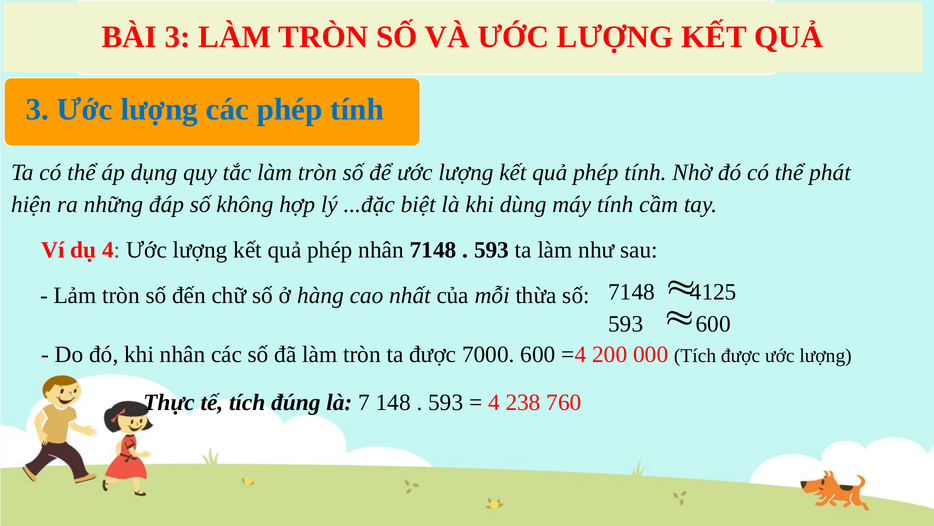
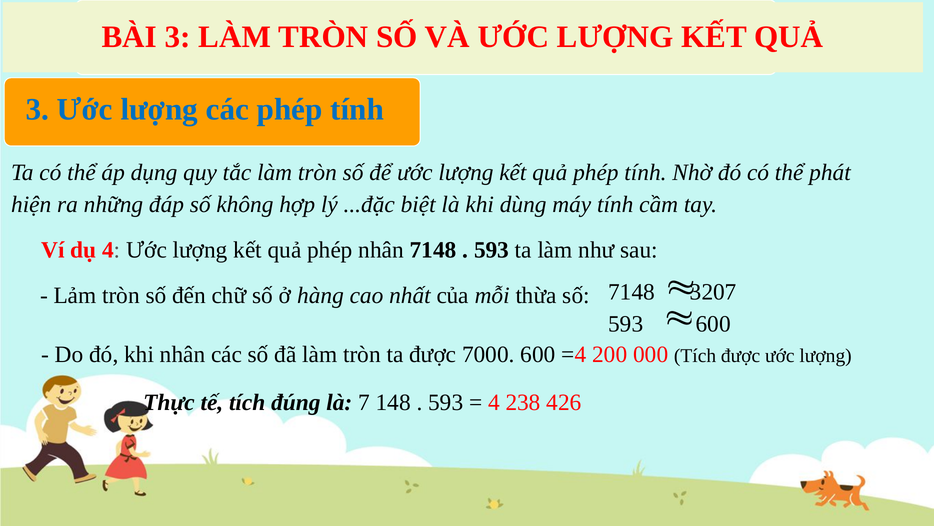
4125: 4125 -> 3207 (713, 291)
760: 760 -> 426 (564, 402)
